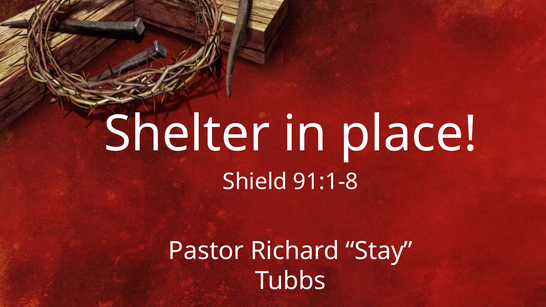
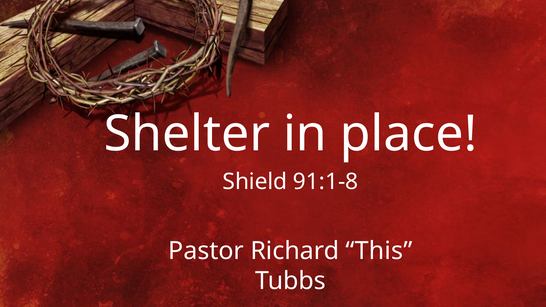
Stay: Stay -> This (379, 251)
